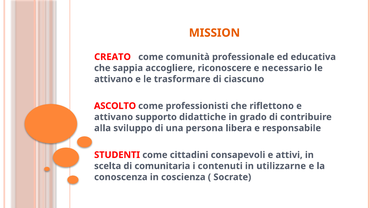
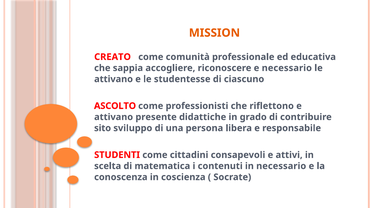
trasformare: trasformare -> studentesse (182, 79)
supporto: supporto -> presente (156, 117)
alla: alla -> sito (103, 128)
comunitaria: comunitaria -> matematica (162, 166)
in utilizzarne: utilizzarne -> necessario (281, 166)
